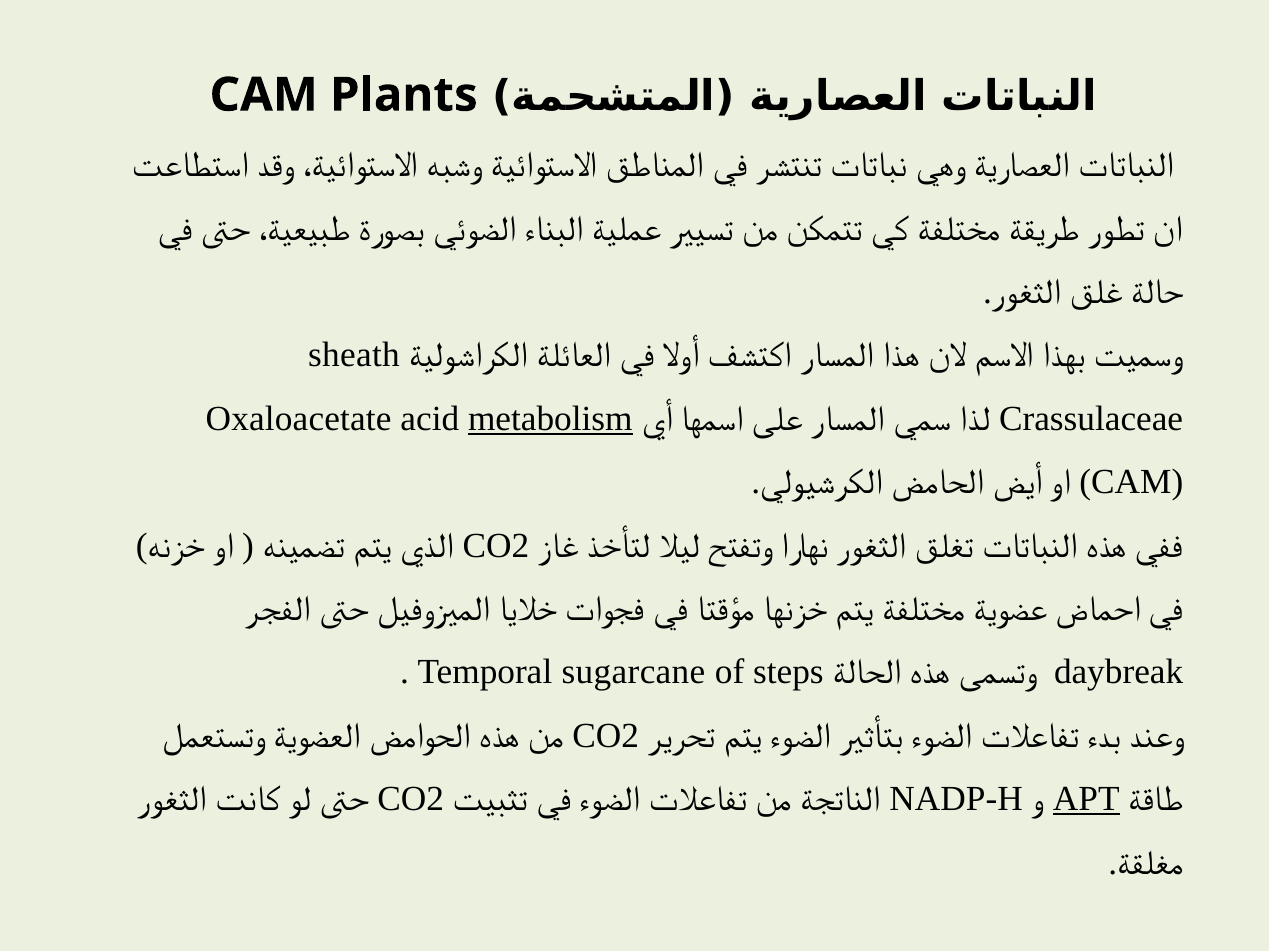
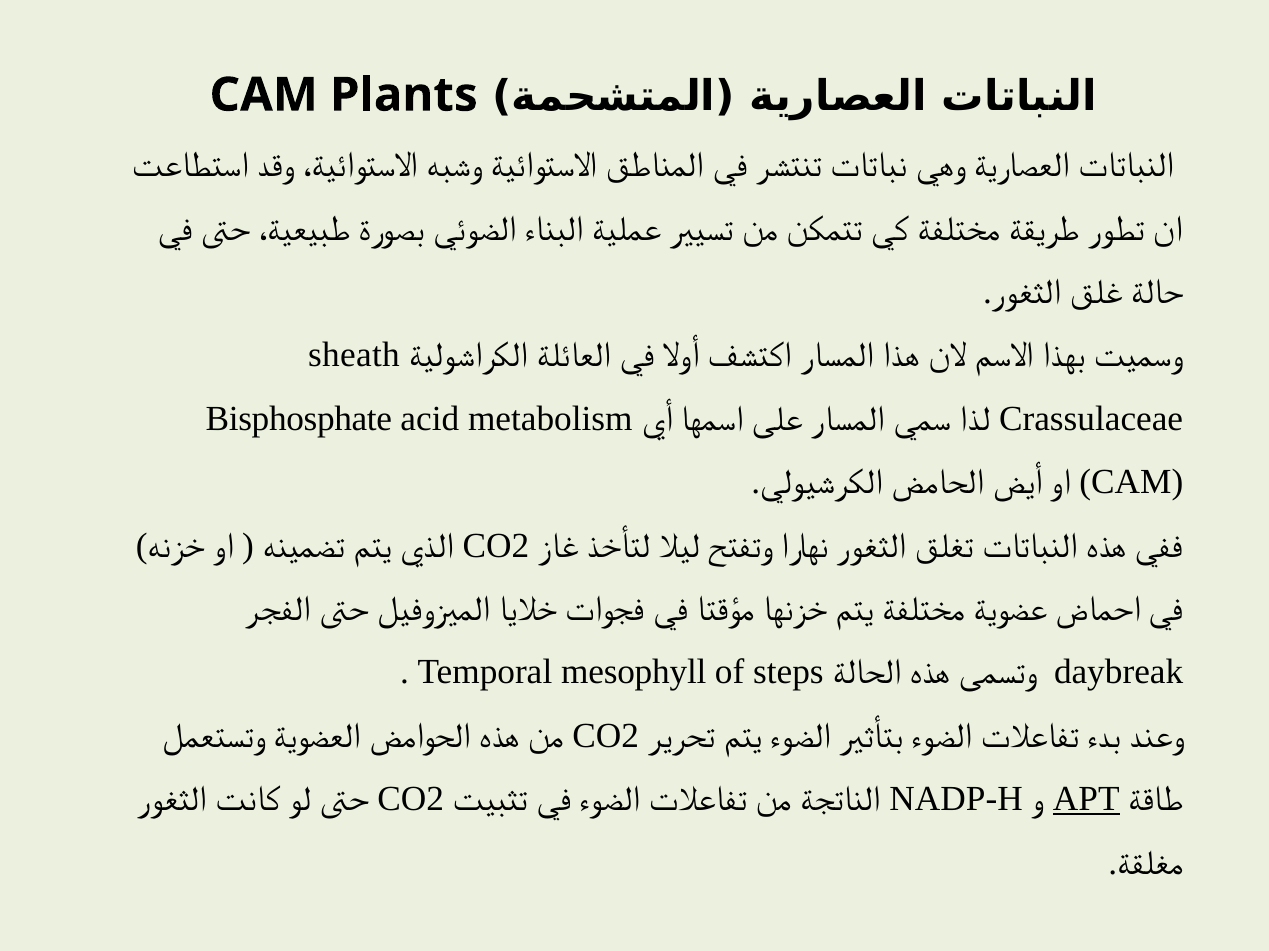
Oxaloacetate: Oxaloacetate -> Bisphosphate (299, 419)
metabolism underline: present -> none (550, 419)
sugarcane: sugarcane -> mesophyll (634, 673)
